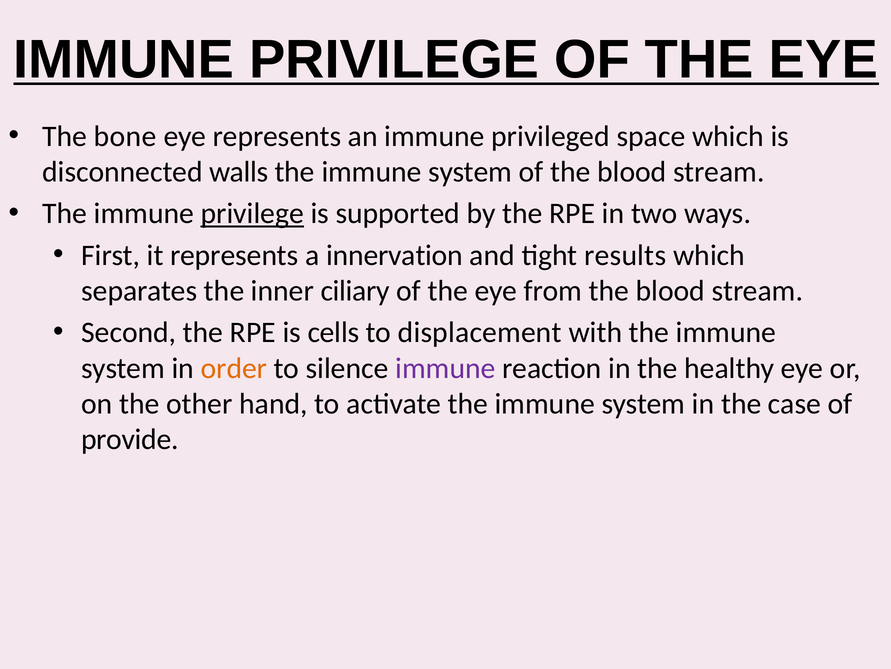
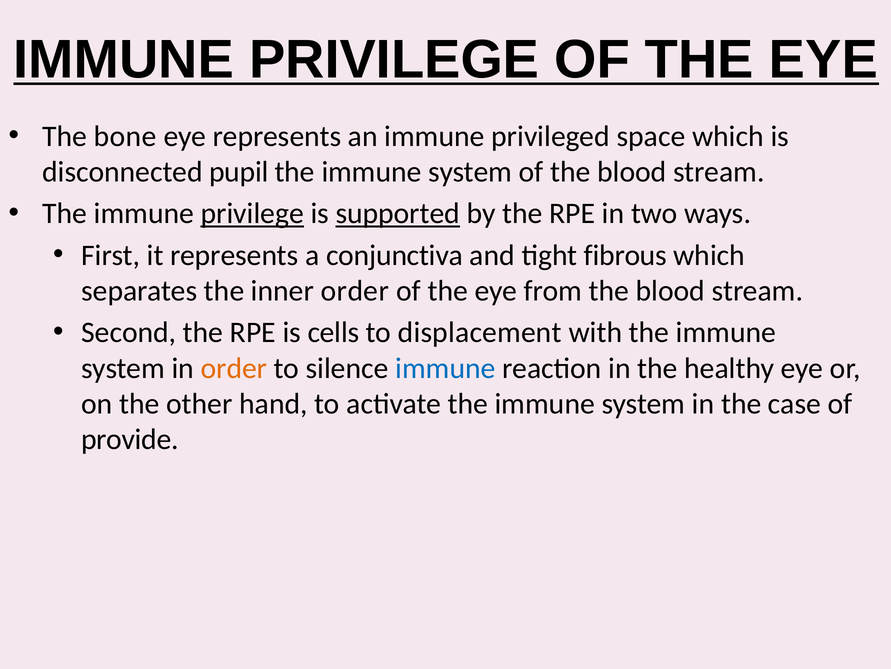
walls: walls -> pupil (239, 172)
supported underline: none -> present (398, 213)
innervation: innervation -> conjunctiva (395, 255)
results: results -> fibrous (625, 255)
inner ciliary: ciliary -> order (355, 291)
immune colour: purple -> blue (445, 368)
